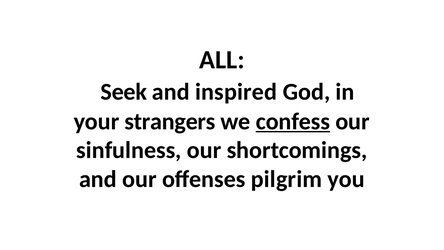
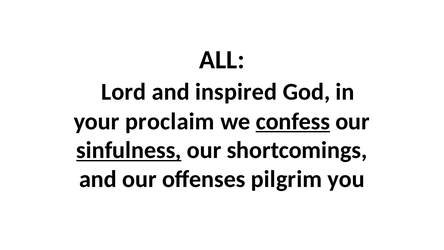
Seek: Seek -> Lord (124, 92)
strangers: strangers -> proclaim (170, 121)
sinfulness underline: none -> present (129, 150)
